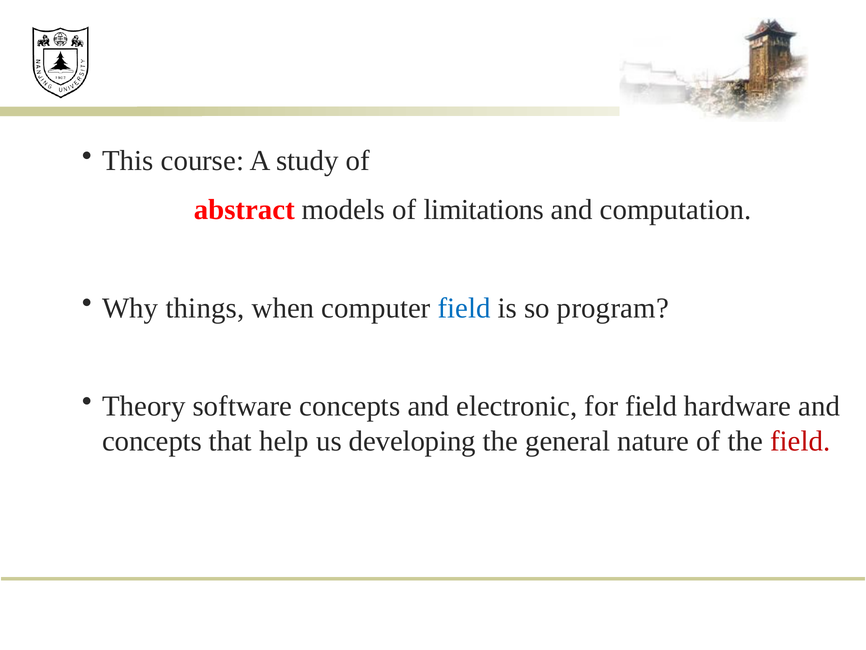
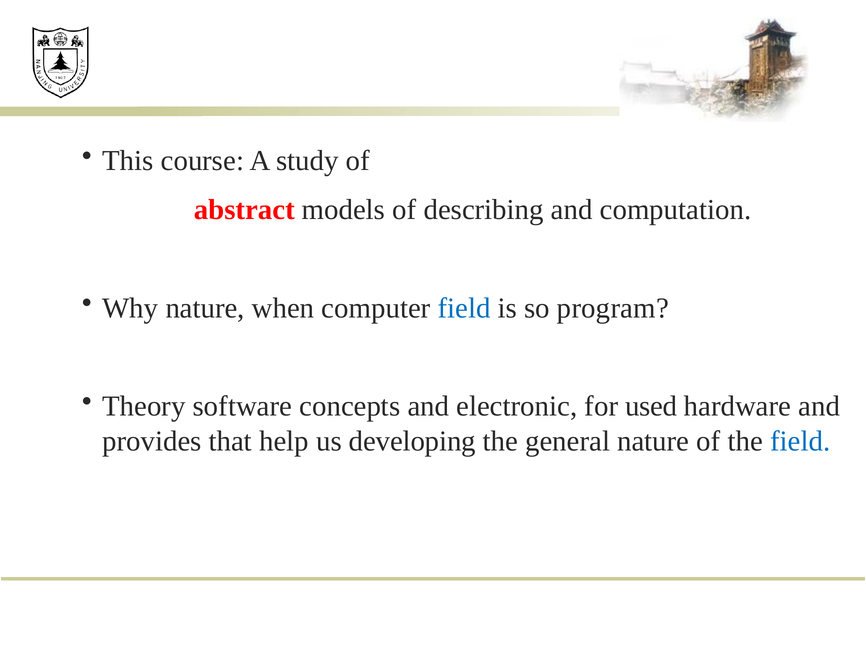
limitations: limitations -> describing (484, 210)
Why things: things -> nature (205, 308)
for field: field -> used (651, 406)
concepts: concepts -> provides (152, 441)
field colour: red -> blue (800, 441)
